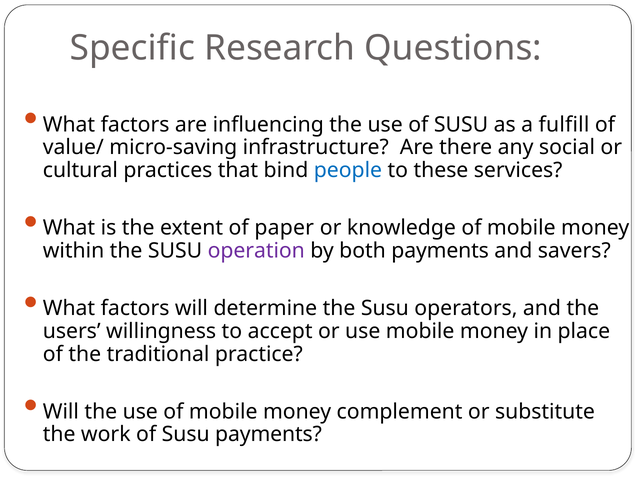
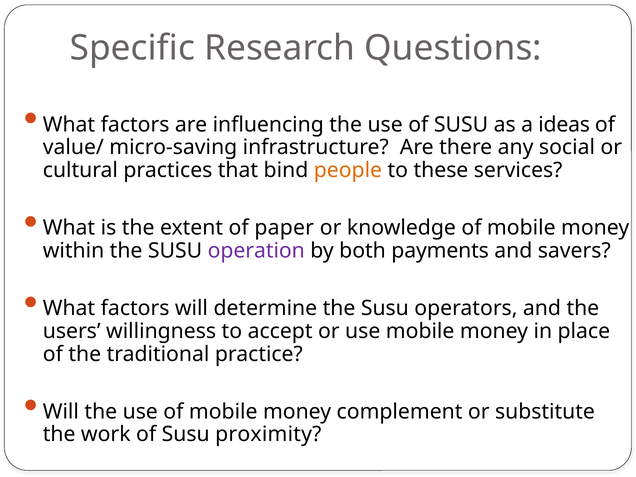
fulfill: fulfill -> ideas (564, 125)
people colour: blue -> orange (348, 170)
Susu payments: payments -> proximity (268, 434)
